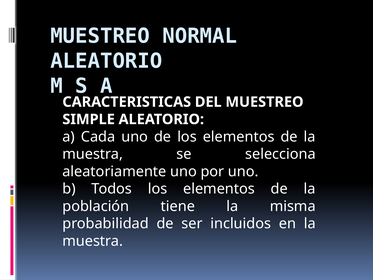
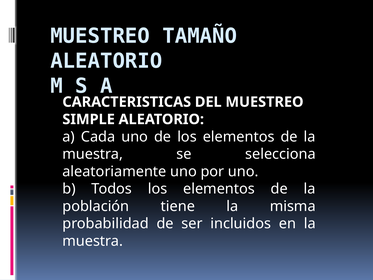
NORMAL: NORMAL -> TAMAÑO (200, 36)
